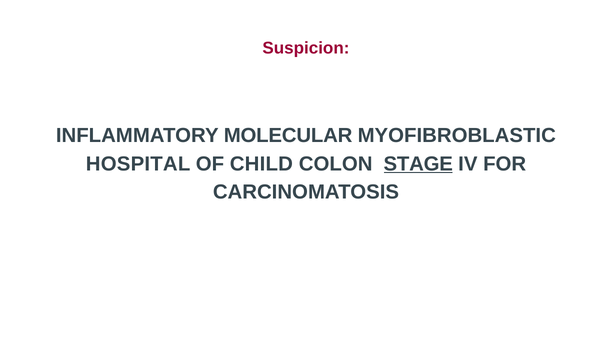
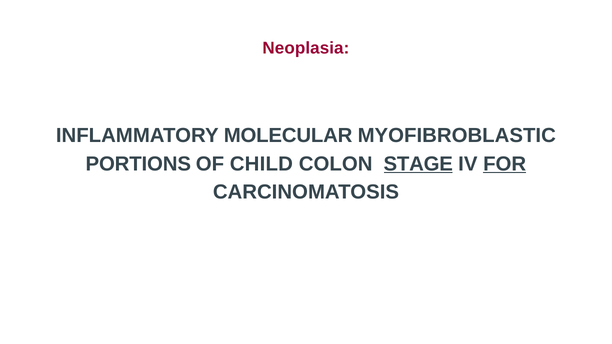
Suspicion: Suspicion -> Neoplasia (306, 48)
HOSPITAL: HOSPITAL -> PORTIONS (138, 164)
FOR underline: none -> present (505, 164)
